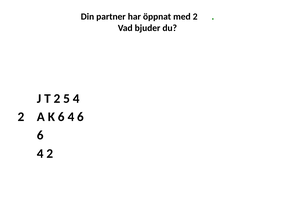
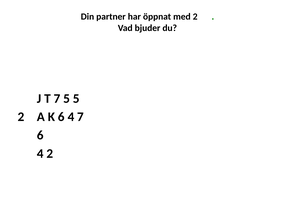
T 2: 2 -> 7 (57, 99)
5 4: 4 -> 5 (76, 99)
4 6: 6 -> 7 (81, 117)
